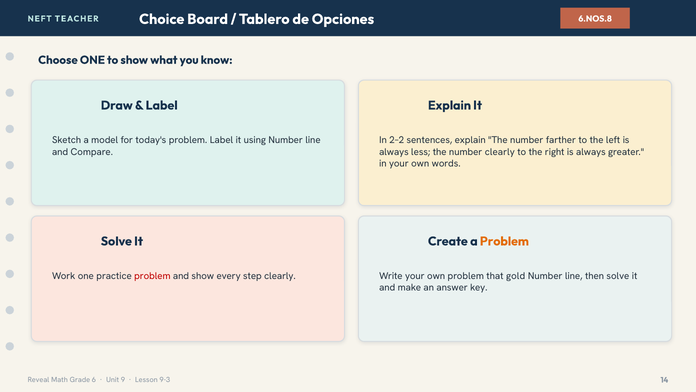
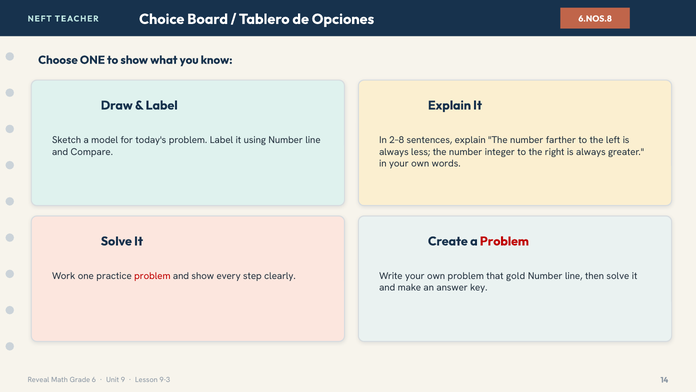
2–2: 2–2 -> 2–8 (397, 140)
number clearly: clearly -> integer (500, 152)
Problem colour: orange -> red (504, 241)
